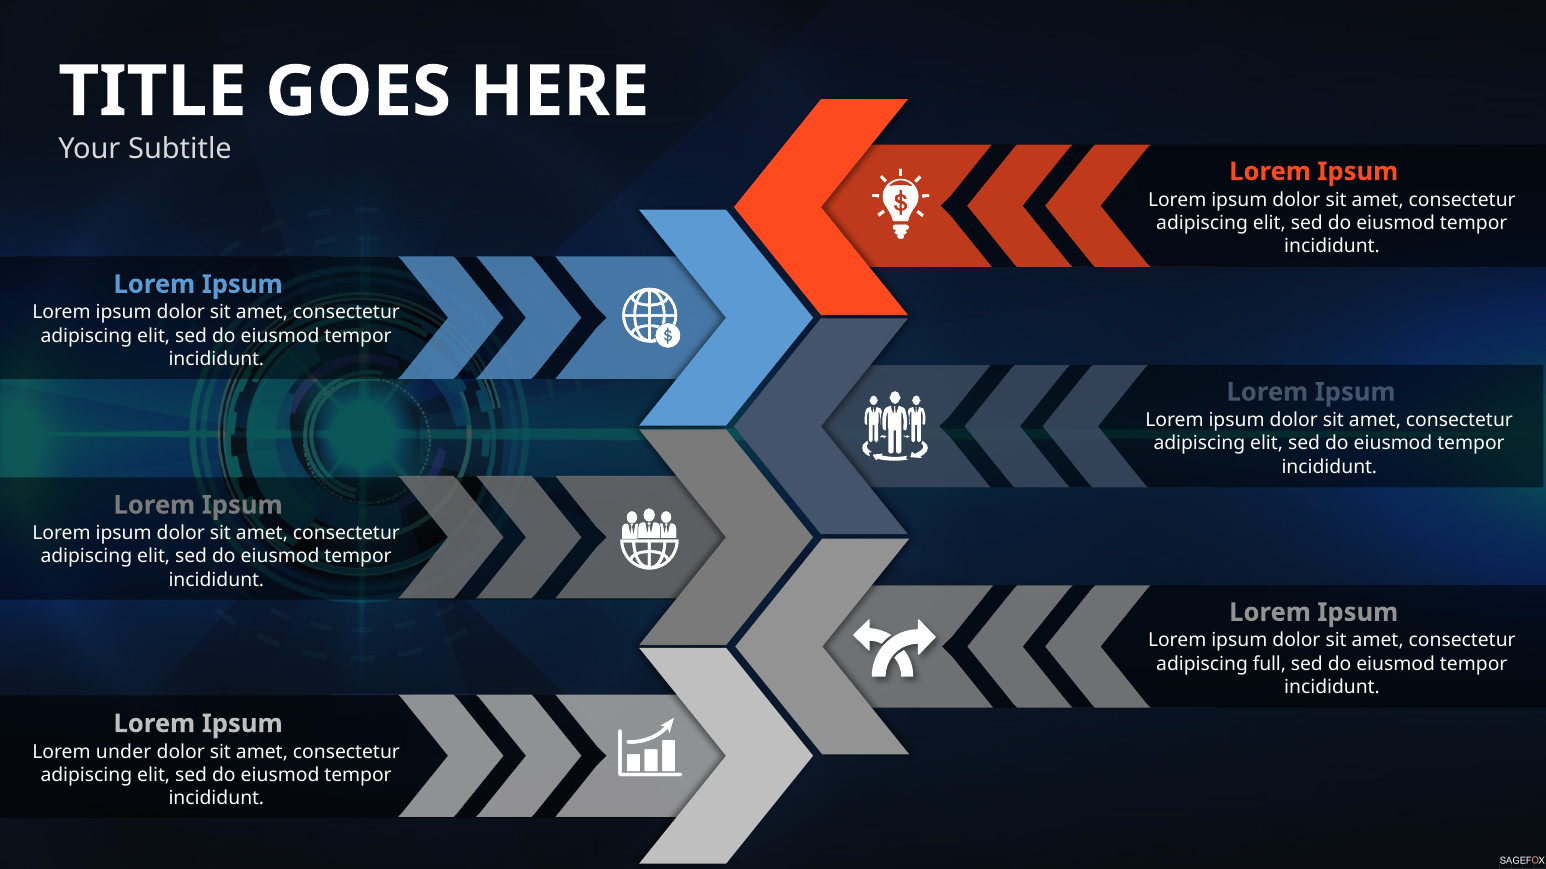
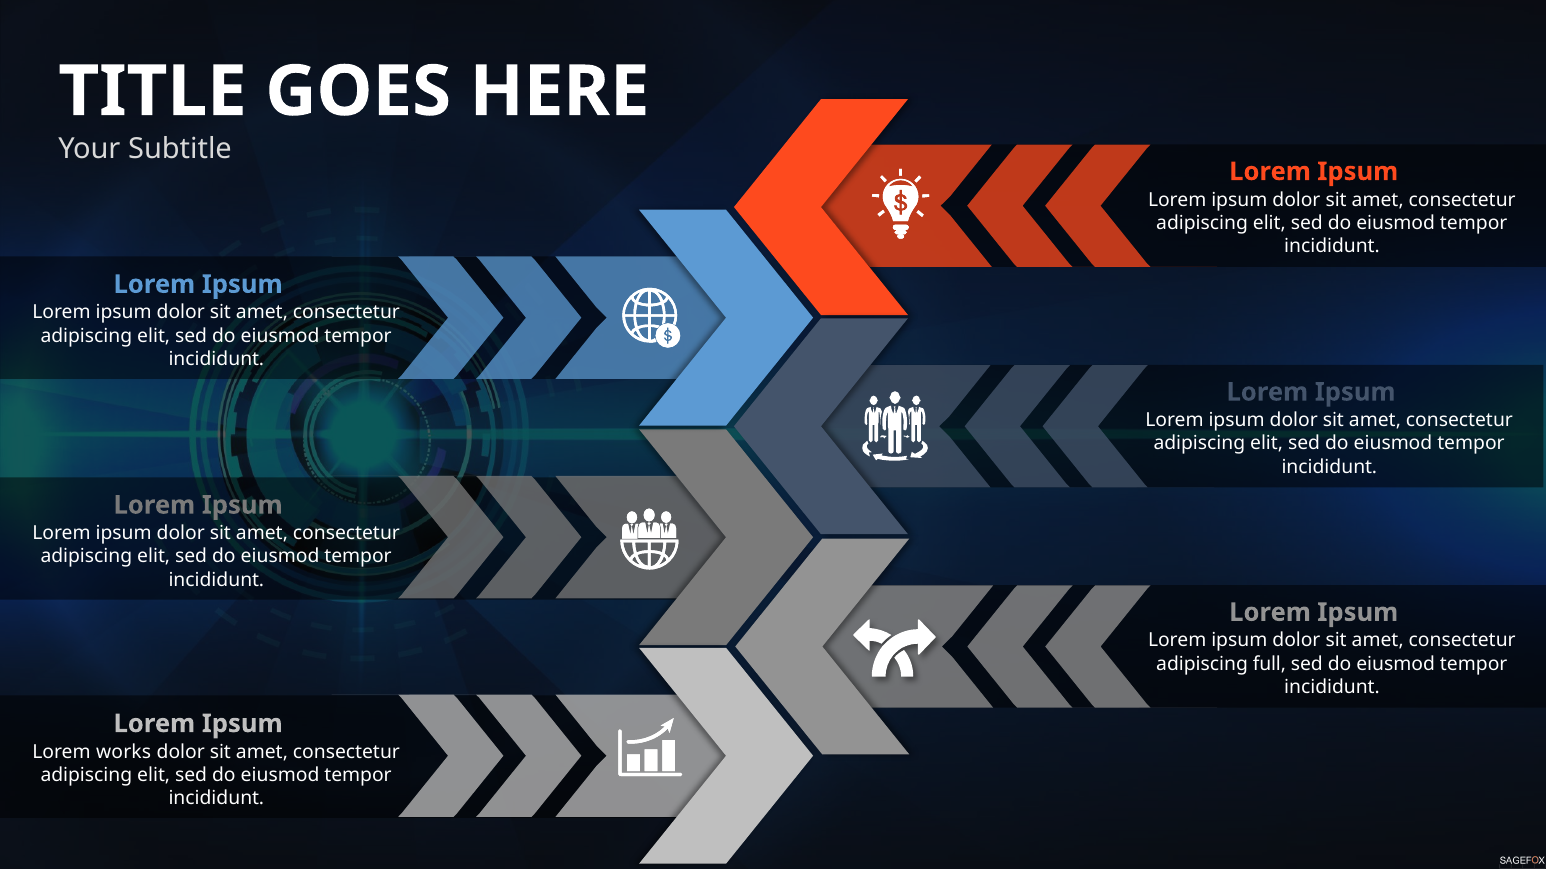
under: under -> works (124, 752)
